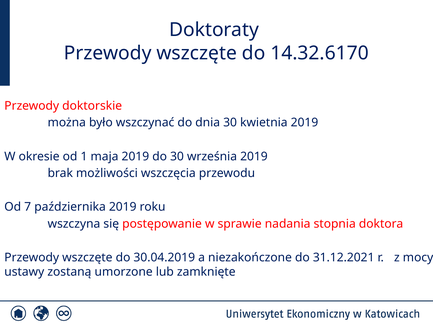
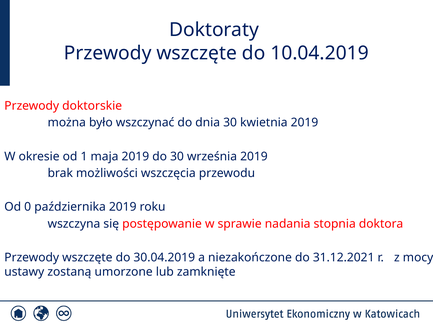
14.32.6170: 14.32.6170 -> 10.04.2019 (320, 53)
7: 7 -> 0 (28, 207)
